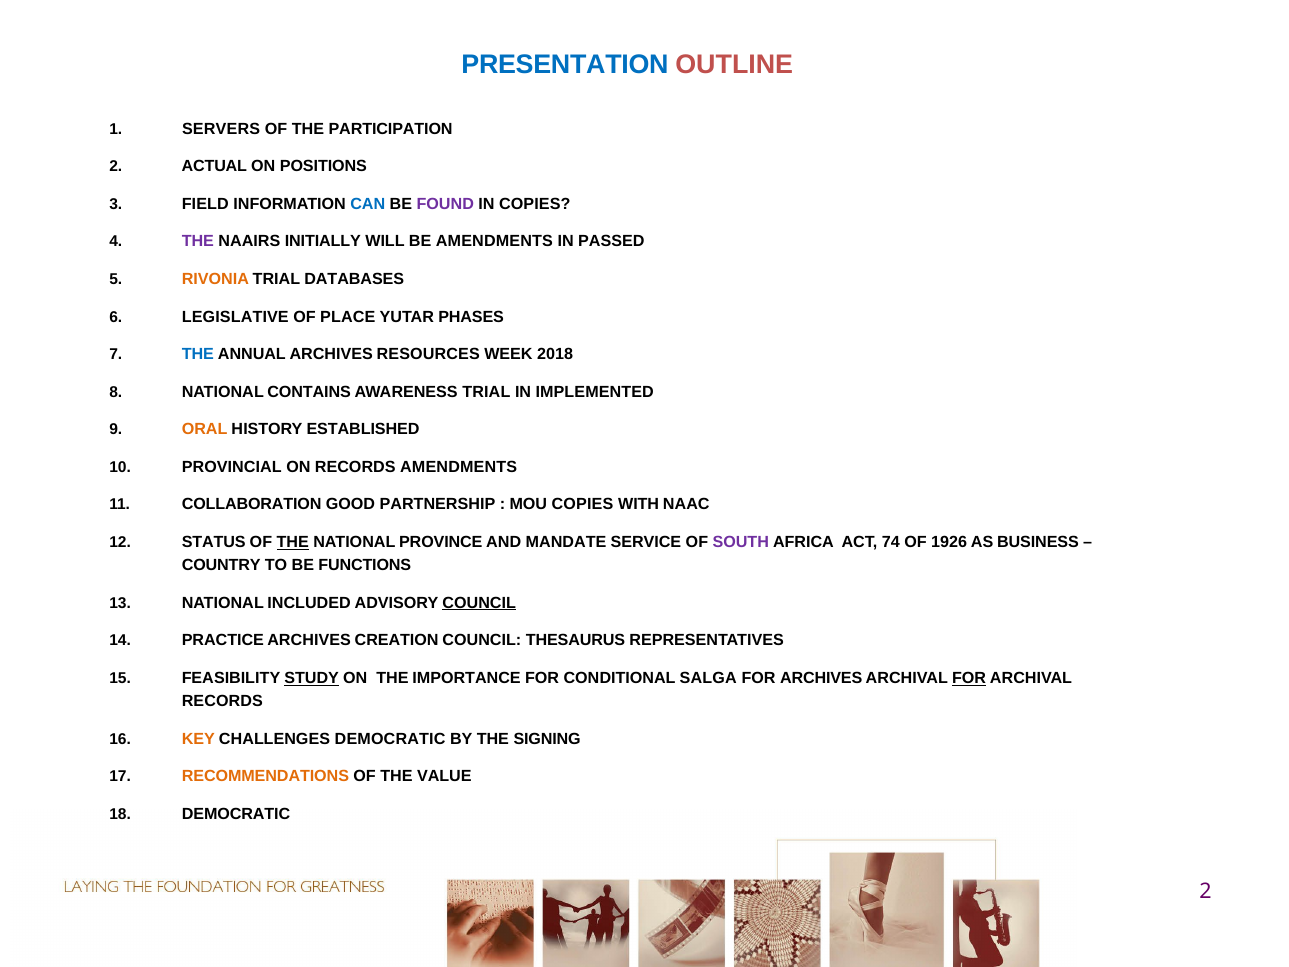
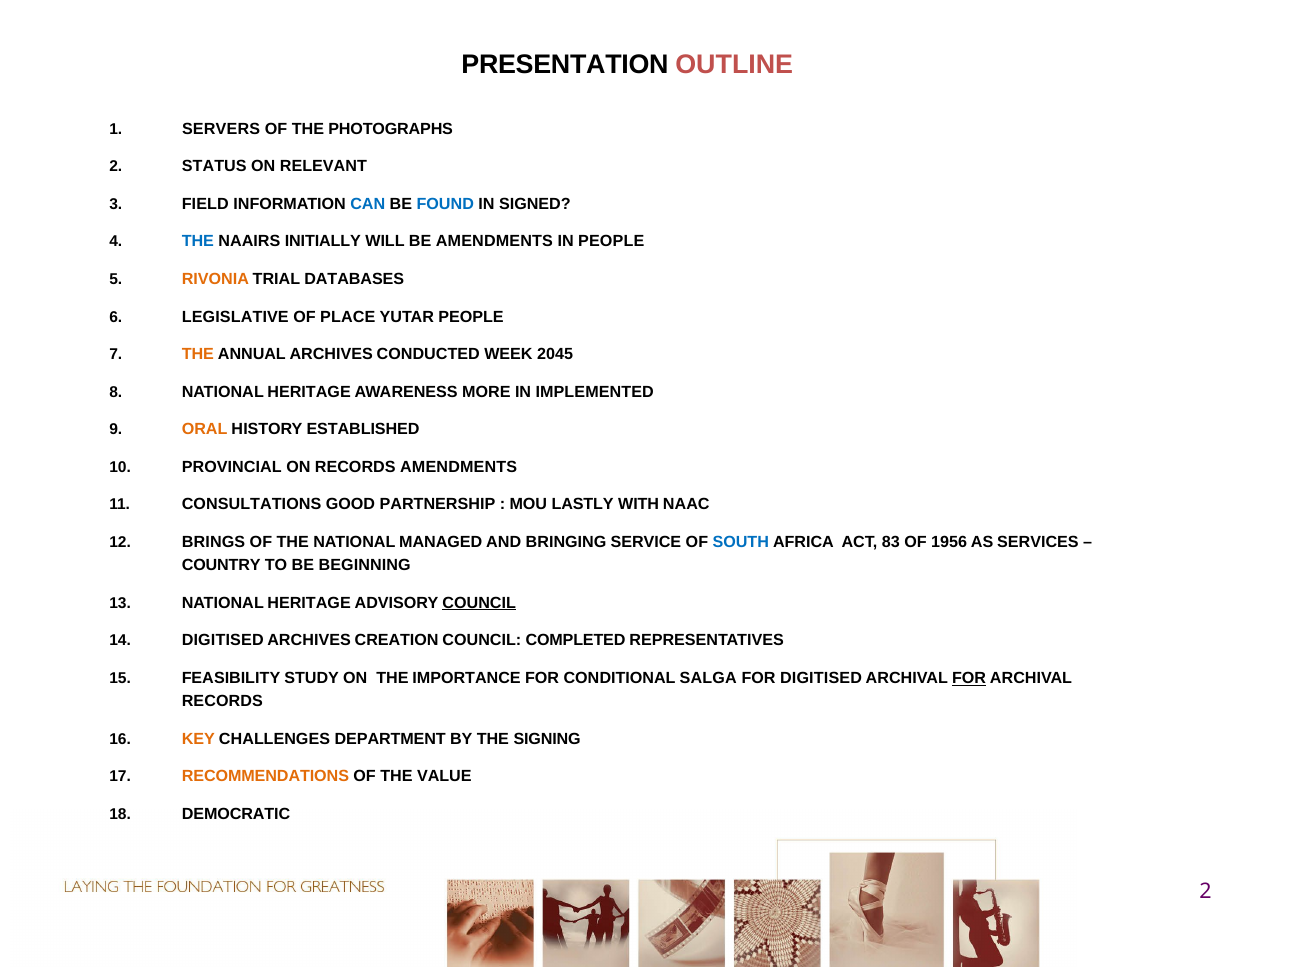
PRESENTATION colour: blue -> black (565, 64)
PARTICIPATION: PARTICIPATION -> PHOTOGRAPHS (391, 129)
ACTUAL: ACTUAL -> STATUS (214, 166)
POSITIONS: POSITIONS -> RELEVANT (323, 166)
FOUND colour: purple -> blue (445, 204)
IN COPIES: COPIES -> SIGNED (535, 204)
THE colour: purple -> blue (198, 242)
IN PASSED: PASSED -> PEOPLE (611, 242)
YUTAR PHASES: PHASES -> PEOPLE (471, 317)
THE colour: blue -> orange (198, 354)
RESOURCES: RESOURCES -> CONDUCTED (428, 354)
2018: 2018 -> 2045 (555, 354)
CONTAINS: CONTAINS -> HERITAGE (309, 392)
AWARENESS TRIAL: TRIAL -> MORE (486, 392)
COLLABORATION: COLLABORATION -> CONSULTATIONS (252, 504)
MOU COPIES: COPIES -> LASTLY (583, 504)
STATUS: STATUS -> BRINGS (214, 542)
THE underline: present -> none (293, 542)
PROVINCE: PROVINCE -> MANAGED (441, 542)
MANDATE: MANDATE -> BRINGING (566, 542)
SOUTH colour: purple -> blue (741, 542)
74: 74 -> 83 (891, 542)
1926: 1926 -> 1956 (949, 542)
BUSINESS: BUSINESS -> SERVICES (1038, 542)
FUNCTIONS: FUNCTIONS -> BEGINNING (365, 565)
INCLUDED: INCLUDED -> HERITAGE (309, 603)
PRACTICE: PRACTICE -> DIGITISED (223, 640)
THESAURUS: THESAURUS -> COMPLETED (576, 640)
STUDY underline: present -> none (312, 678)
FOR ARCHIVES: ARCHIVES -> DIGITISED (821, 678)
CHALLENGES DEMOCRATIC: DEMOCRATIC -> DEPARTMENT (390, 739)
